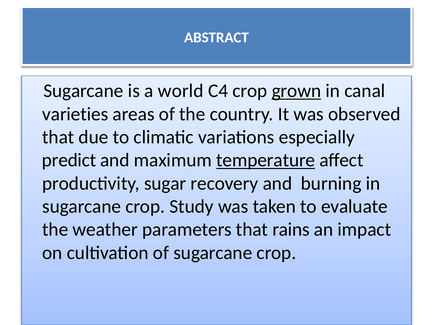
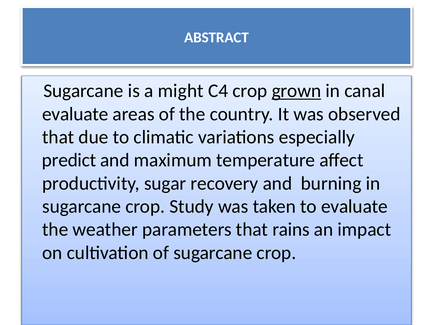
world: world -> might (181, 91)
varieties: varieties -> evaluate (75, 114)
temperature underline: present -> none (266, 160)
